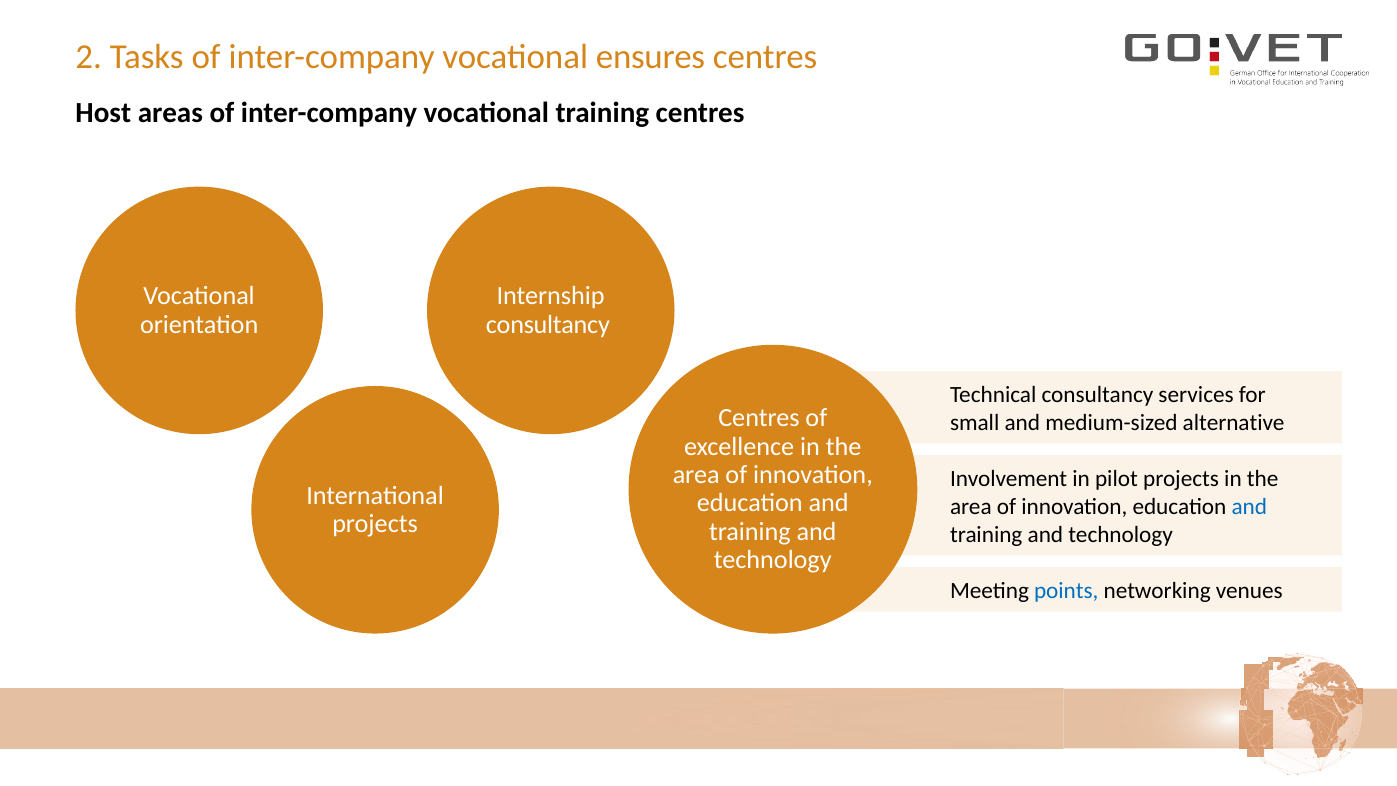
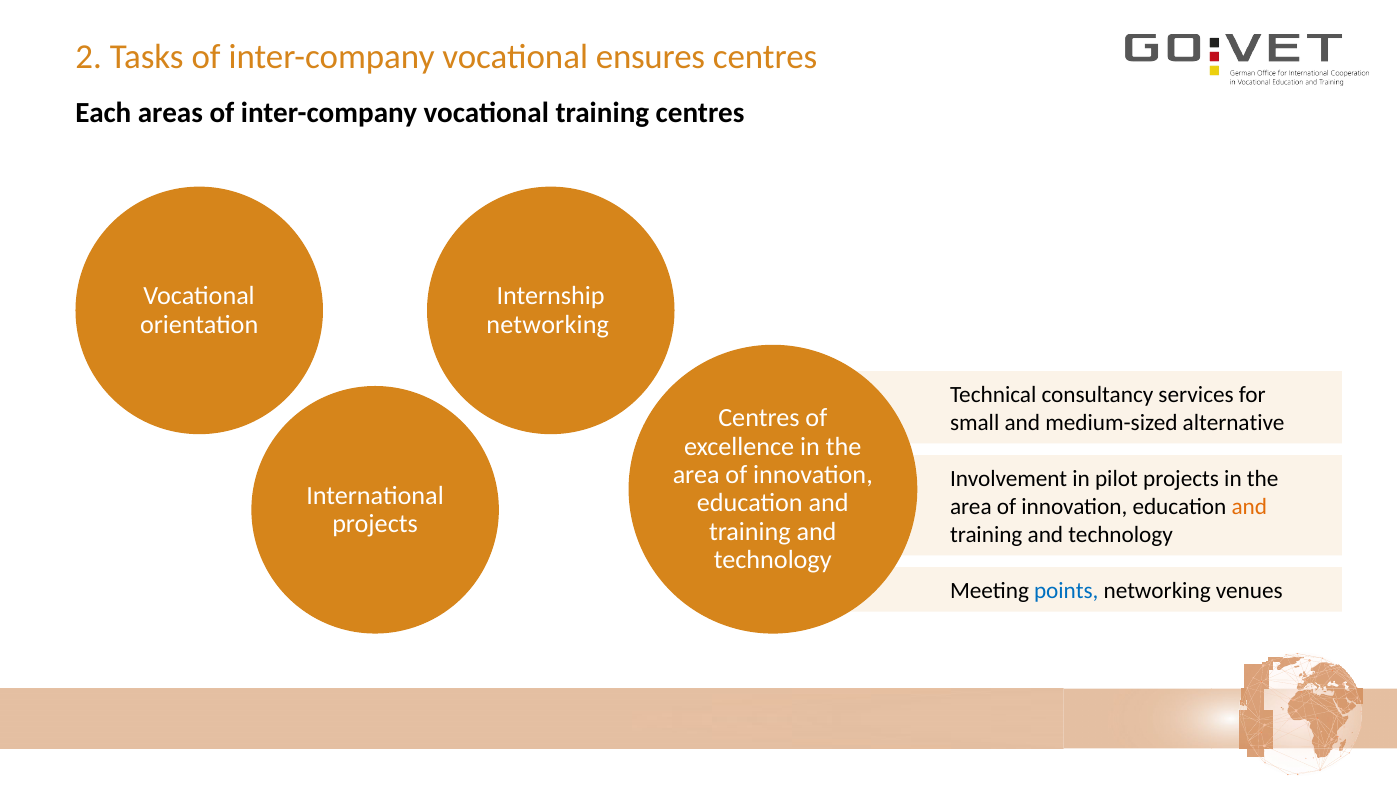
Host: Host -> Each (103, 113)
consultancy: consultancy -> networking (548, 324)
and colour: blue -> orange (1249, 507)
